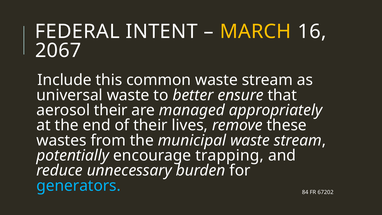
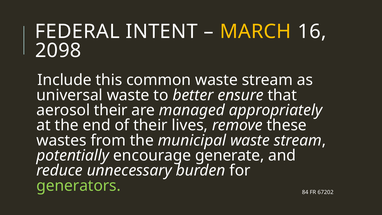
2067: 2067 -> 2098 (58, 51)
trapping: trapping -> generate (230, 155)
generators colour: light blue -> light green (79, 186)
